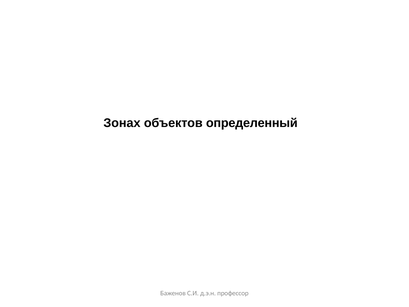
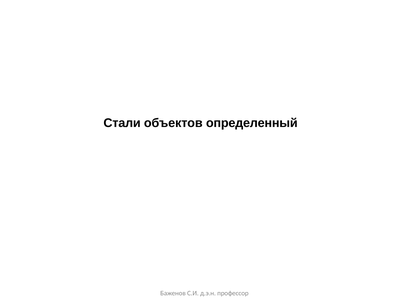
Зонах: Зонах -> Стали (122, 123)
